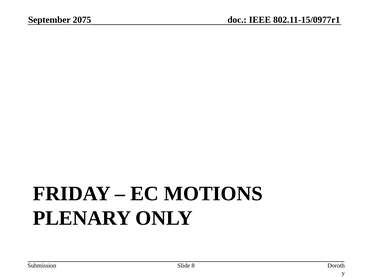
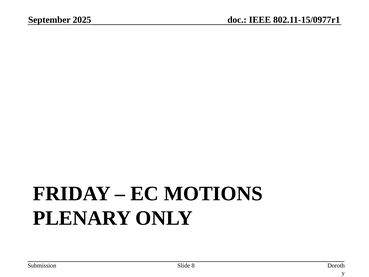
2075: 2075 -> 2025 (82, 20)
